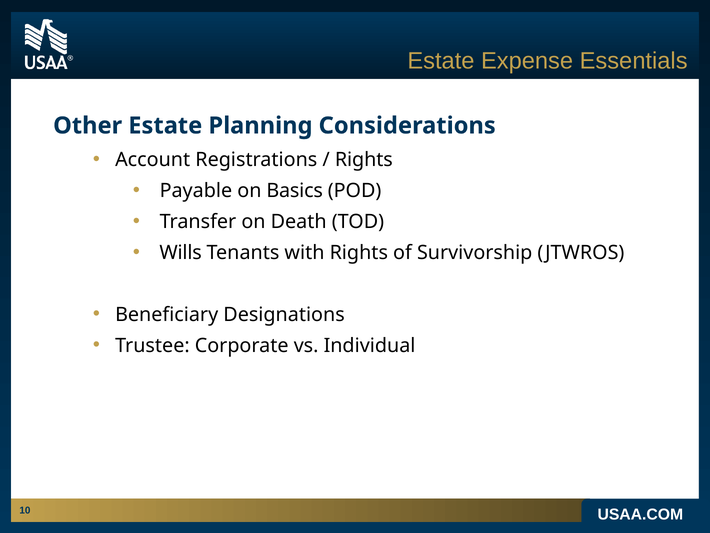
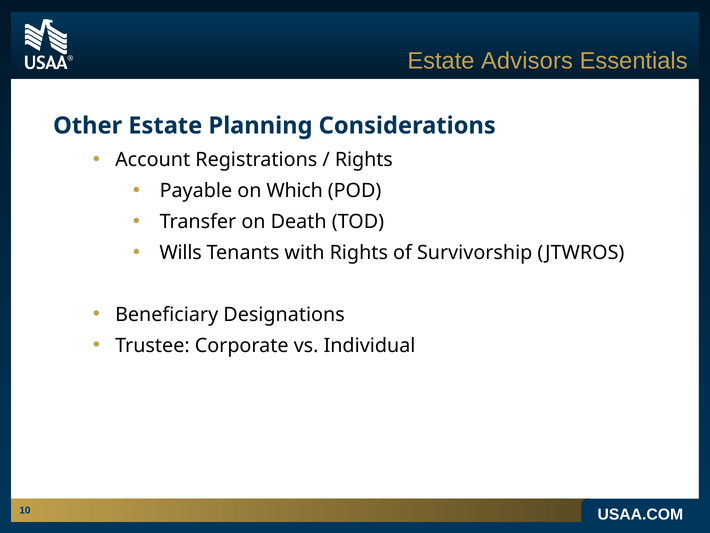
Expense: Expense -> Advisors (527, 61)
Basics: Basics -> Which (295, 191)
